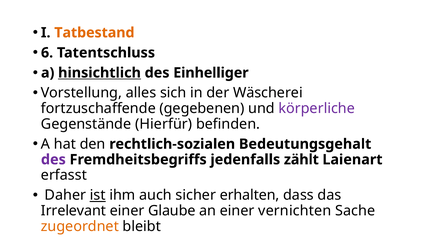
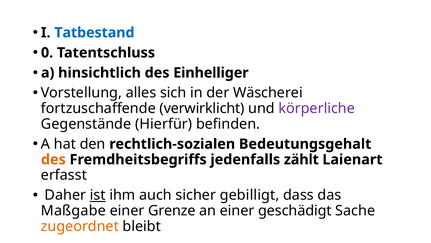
Tatbestand colour: orange -> blue (94, 33)
6: 6 -> 0 (47, 53)
hinsichtlich underline: present -> none (100, 73)
gegebenen: gegebenen -> verwirklicht (202, 108)
des colour: purple -> orange (53, 159)
erhalten: erhalten -> gebilligt (250, 195)
Irrelevant: Irrelevant -> Maßgabe (73, 210)
Glaube: Glaube -> Grenze (172, 210)
vernichten: vernichten -> geschädigt (295, 210)
